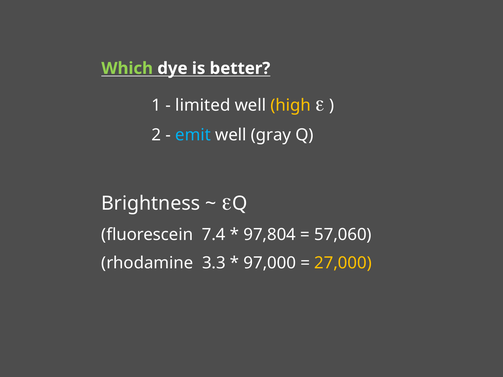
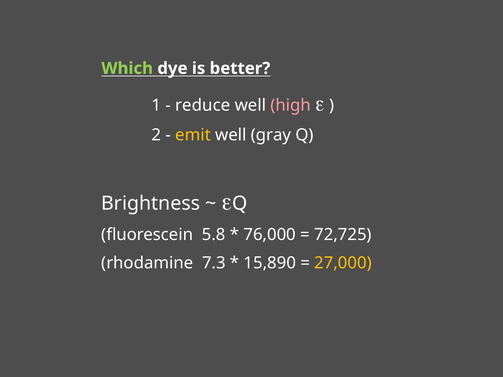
limited: limited -> reduce (203, 105)
high colour: yellow -> pink (291, 105)
emit colour: light blue -> yellow (193, 135)
7.4: 7.4 -> 5.8 (214, 235)
97,804: 97,804 -> 76,000 (270, 235)
57,060: 57,060 -> 72,725 (343, 235)
3.3: 3.3 -> 7.3 (214, 263)
97,000: 97,000 -> 15,890 (270, 263)
